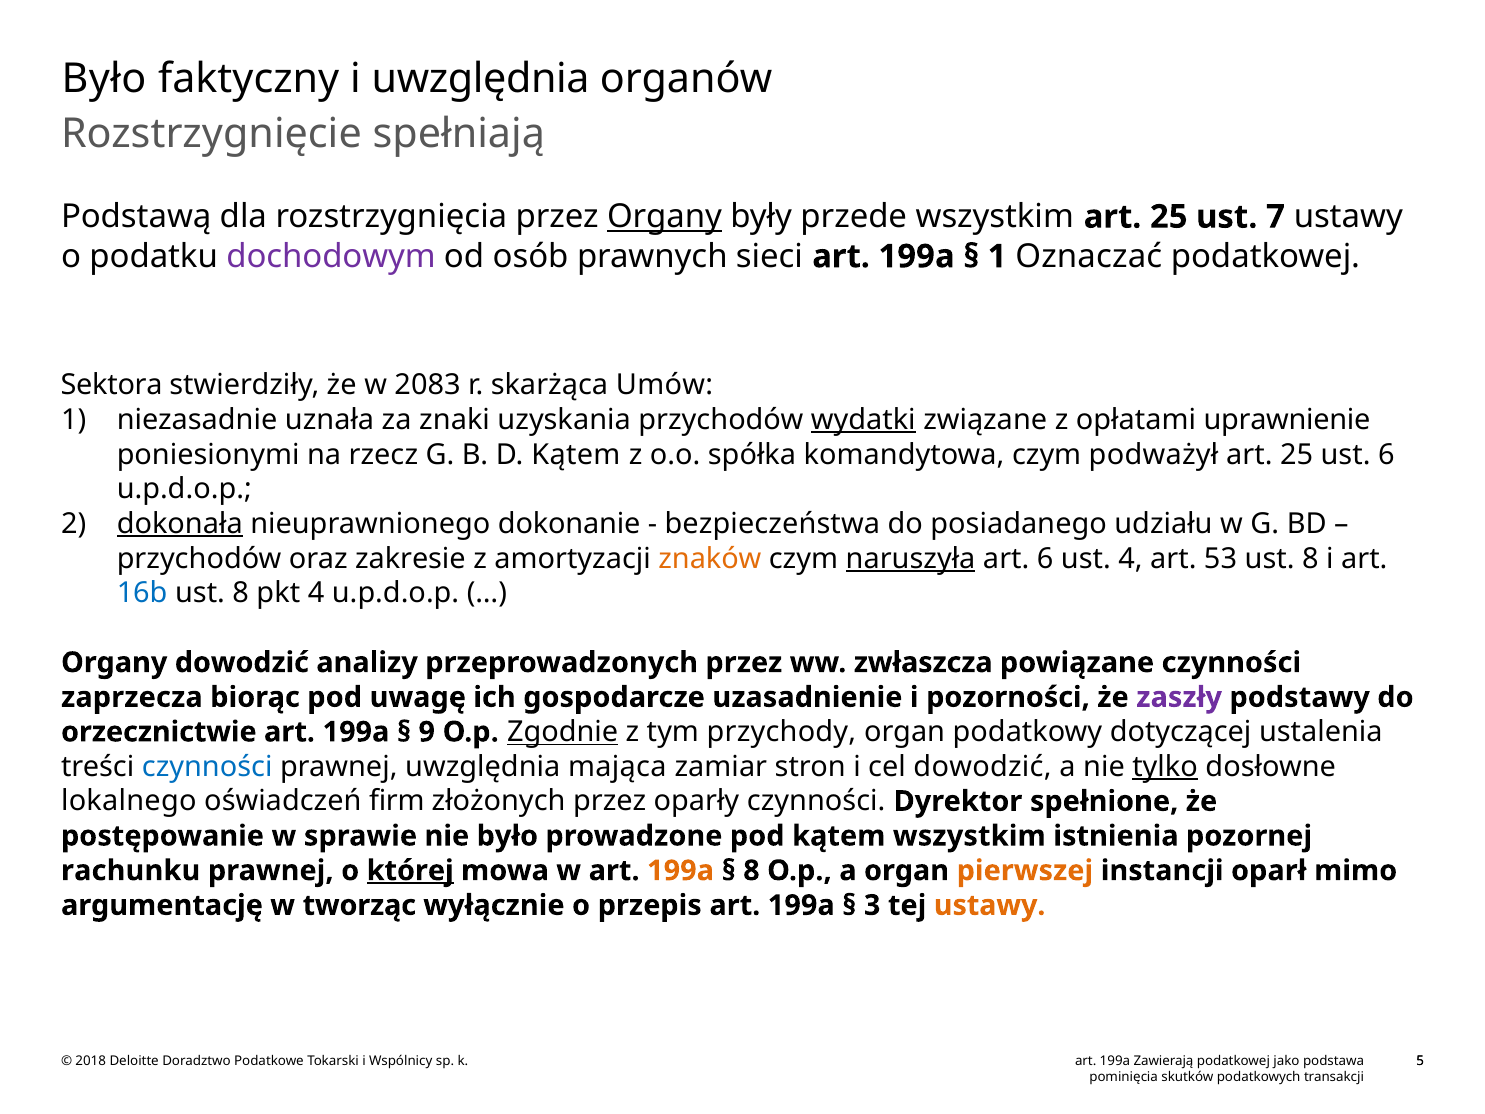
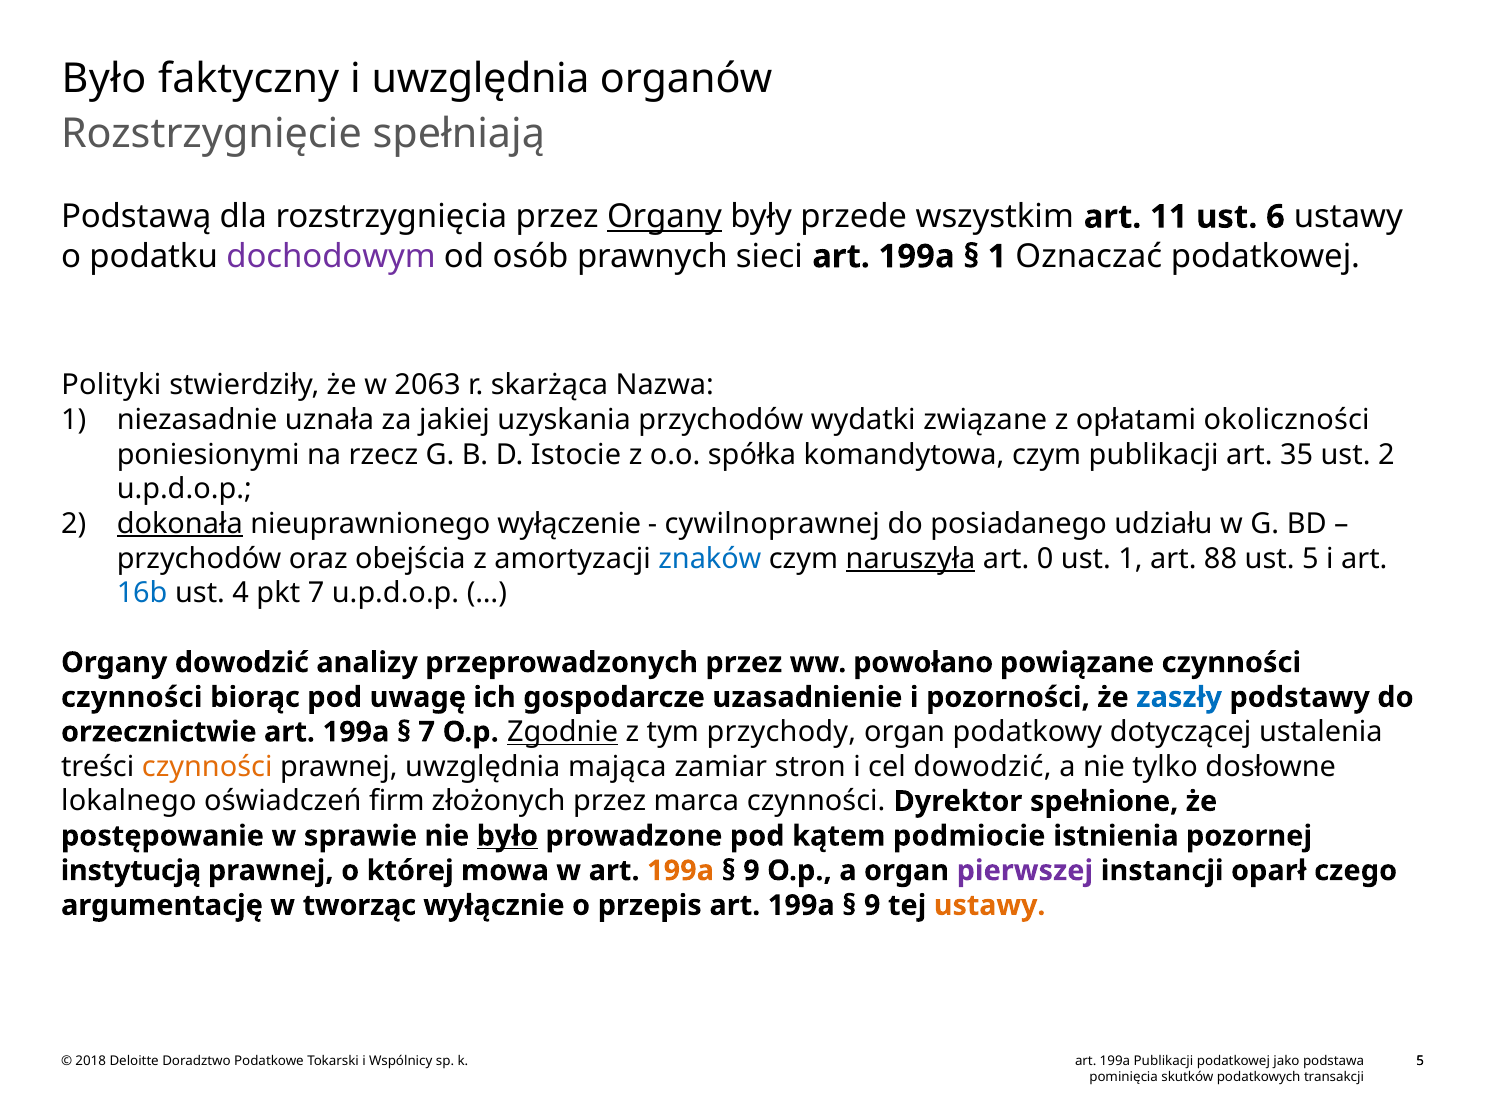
wszystkim art 25: 25 -> 11 (1169, 217)
7: 7 -> 6 (1275, 217)
Sektora: Sektora -> Polityki (111, 385)
2083: 2083 -> 2063 (428, 385)
Umów: Umów -> Nazwa (665, 385)
znaki: znaki -> jakiej (455, 420)
wydatki underline: present -> none (863, 420)
uprawnienie: uprawnienie -> okoliczności (1287, 420)
D Kątem: Kątem -> Istocie (576, 454)
czym podważył: podważył -> publikacji (1154, 454)
25: 25 -> 35 (1297, 454)
ust 6: 6 -> 2 (1386, 454)
dokonanie: dokonanie -> wyłączenie (569, 524)
bezpieczeństwa: bezpieczeństwa -> cywilnoprawnej (772, 524)
zakresie: zakresie -> obejścia (410, 558)
znaków colour: orange -> blue (710, 558)
art 6: 6 -> 0 (1045, 558)
ust 4: 4 -> 1 (1131, 558)
53: 53 -> 88 (1221, 558)
8: 8 -> 5 (1310, 558)
8: 8 -> 4 (241, 593)
pkt 4: 4 -> 7 (316, 593)
zwłaszcza: zwłaszcza -> powołano (923, 662)
zaprzecza: zaprzecza -> czynności (132, 697)
zaszły colour: purple -> blue (1179, 697)
9: 9 -> 7 (427, 732)
czynności colour: blue -> orange (207, 766)
tylko underline: present -> none (1165, 766)
oparły: oparły -> marca (696, 801)
było underline: none -> present (507, 836)
kątem wszystkim: wszystkim -> podmiocie (969, 836)
rachunku: rachunku -> instytucją (131, 870)
której underline: present -> none (410, 870)
8: 8 -> 9 (751, 870)
pierwszej colour: orange -> purple (1025, 870)
mimo: mimo -> czego (1356, 870)
3: 3 -> 9 (872, 905)
199a Zawierają: Zawierają -> Publikacji (1163, 1061)
